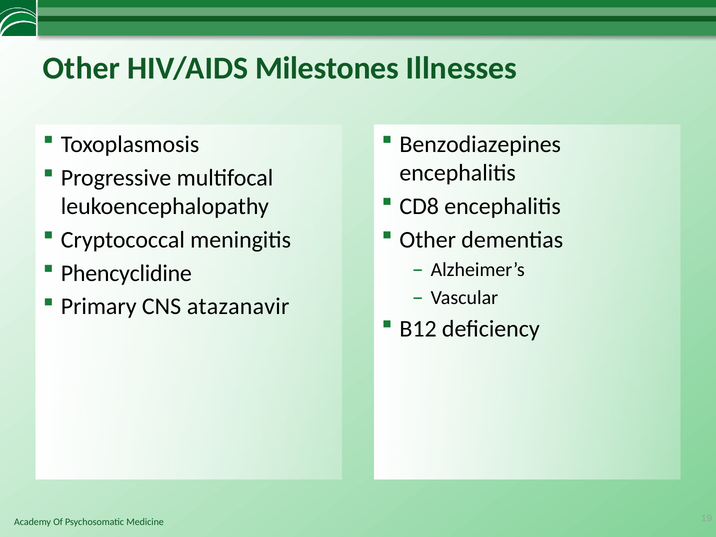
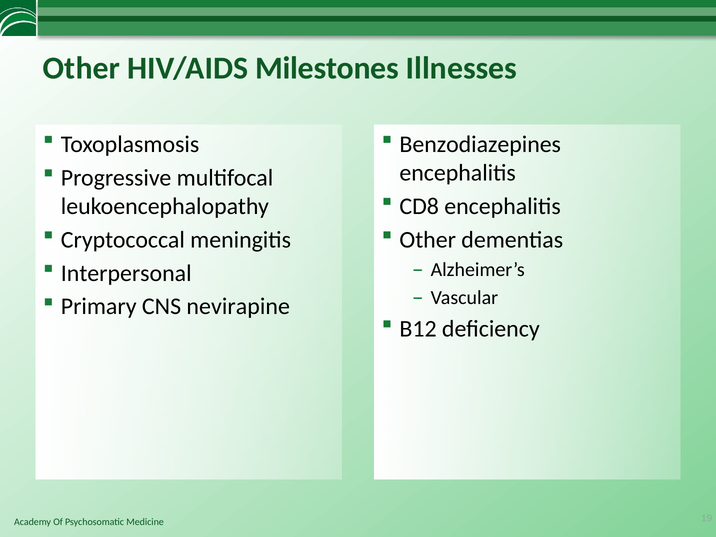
Phencyclidine: Phencyclidine -> Interpersonal (126, 273)
atazanavir: atazanavir -> nevirapine (238, 307)
